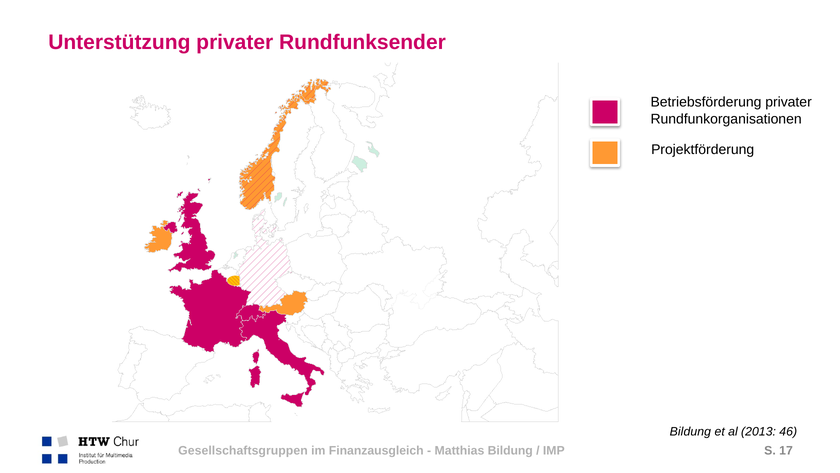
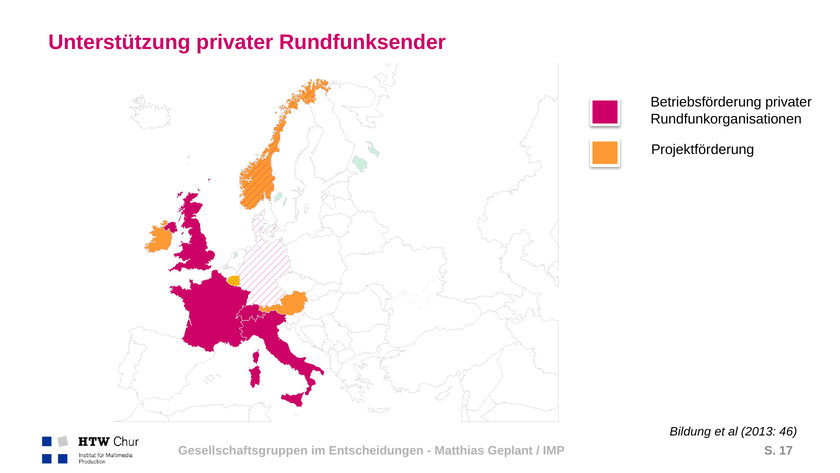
Finanzausgleich: Finanzausgleich -> Entscheidungen (376, 450)
Matthias Bildung: Bildung -> Geplant (510, 450)
